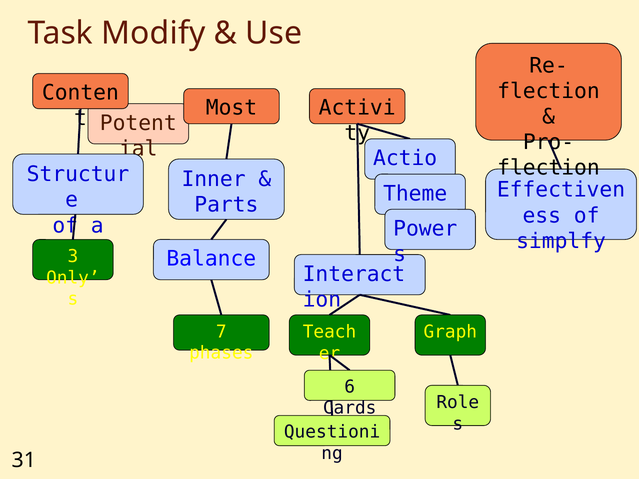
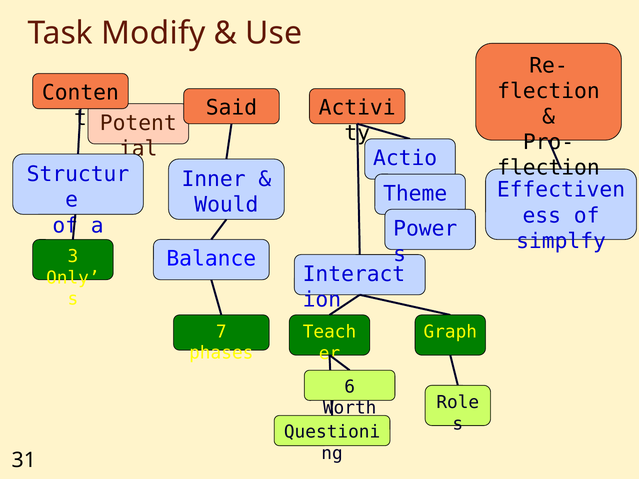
Most: Most -> Said (231, 108)
Parts: Parts -> Would (226, 205)
Cards: Cards -> Worth (350, 408)
